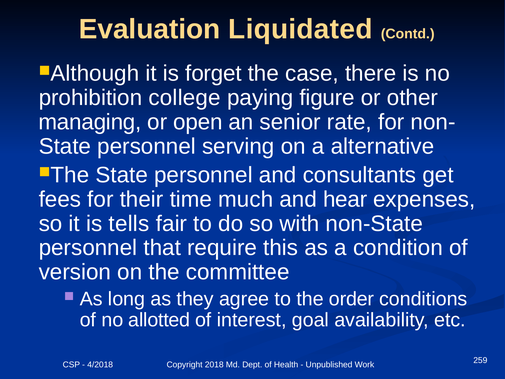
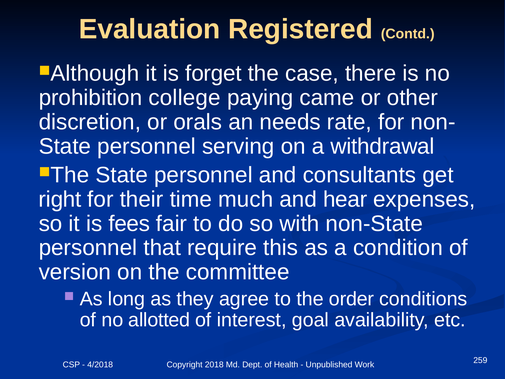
Liquidated: Liquidated -> Registered (301, 29)
figure: figure -> came (327, 98)
managing: managing -> discretion (90, 122)
open: open -> orals (198, 122)
senior: senior -> needs (290, 122)
alternative: alternative -> withdrawal (383, 146)
fees: fees -> right (60, 199)
tells: tells -> fees (129, 223)
